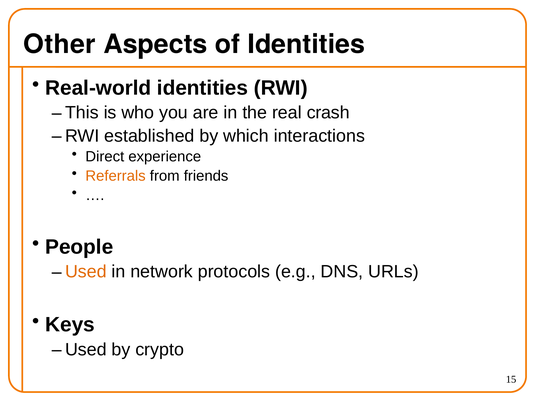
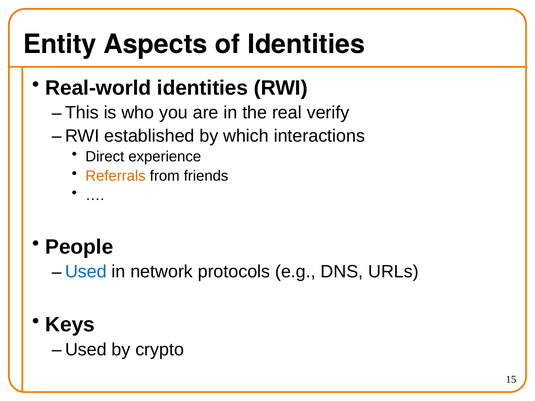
Other: Other -> Entity (60, 44)
crash: crash -> verify (328, 113)
Used colour: orange -> blue (86, 272)
